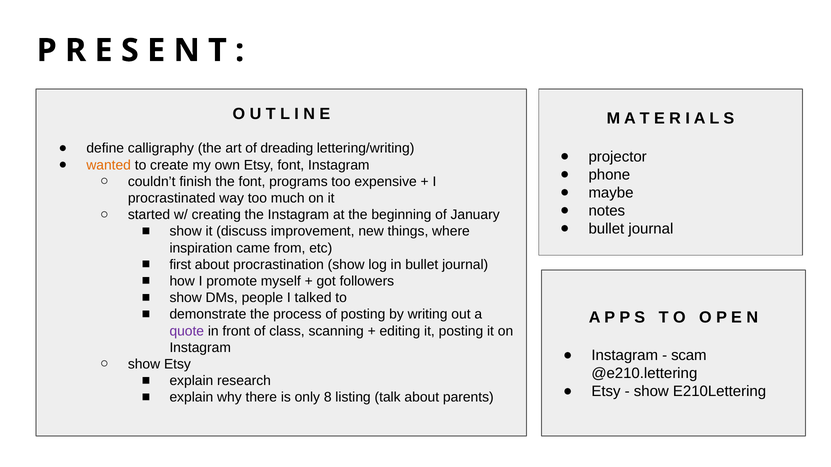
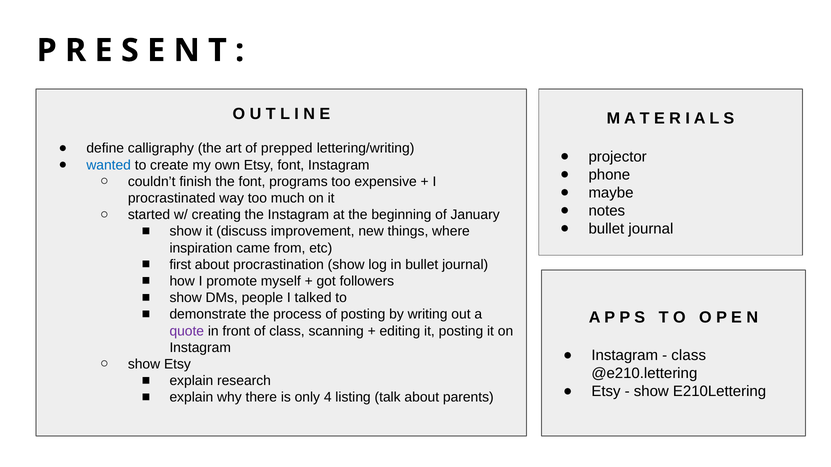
dreading: dreading -> prepped (287, 148)
wanted colour: orange -> blue (109, 165)
scam: scam -> class (689, 356)
8: 8 -> 4 (328, 398)
